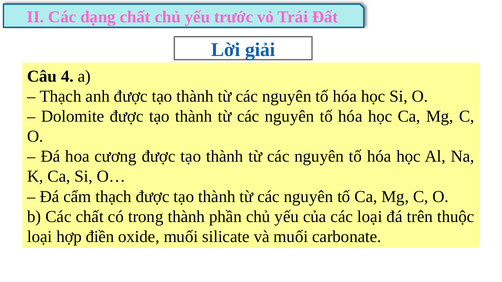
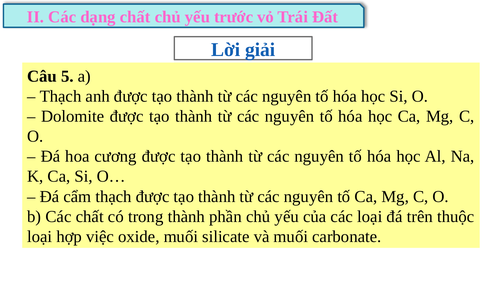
4: 4 -> 5 (67, 76)
điền: điền -> việc (100, 237)
